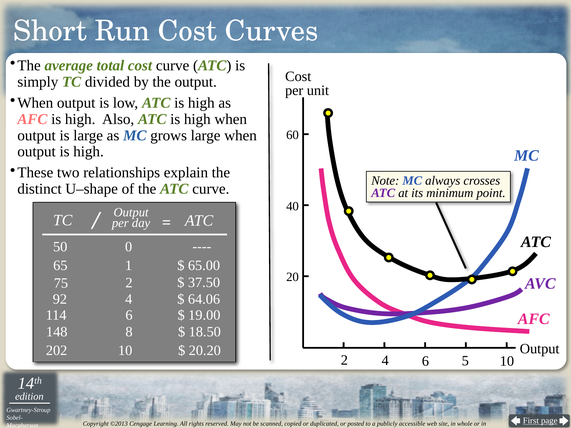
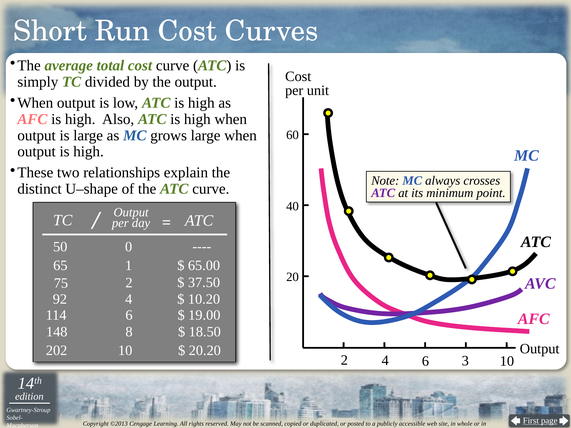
64.06: 64.06 -> 10.20 (204, 299)
5: 5 -> 3 (465, 361)
